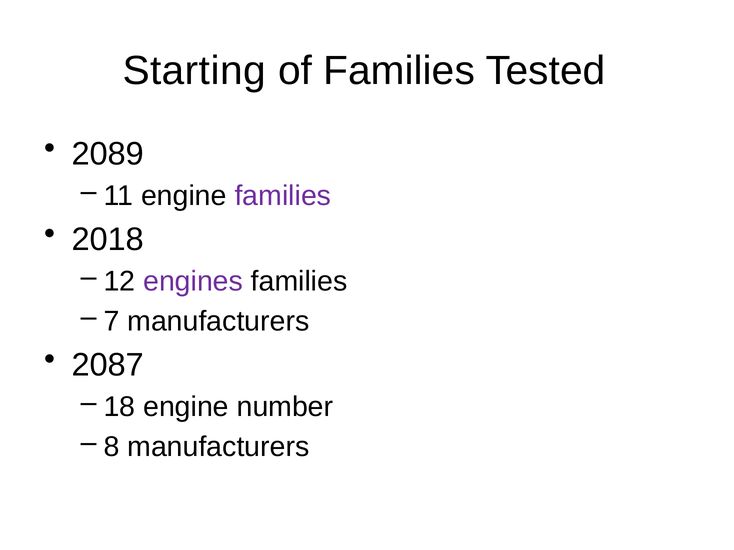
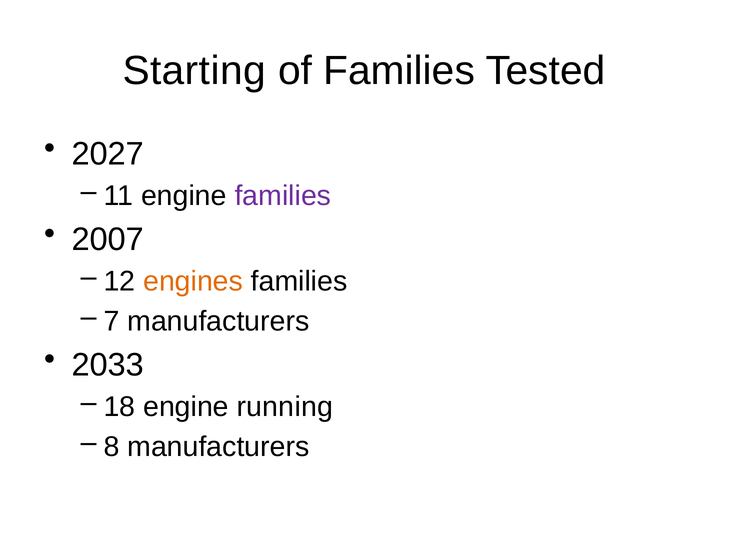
2089: 2089 -> 2027 (108, 154)
2018: 2018 -> 2007 (108, 240)
engines colour: purple -> orange (193, 282)
2087: 2087 -> 2033 (108, 365)
number: number -> running (285, 407)
